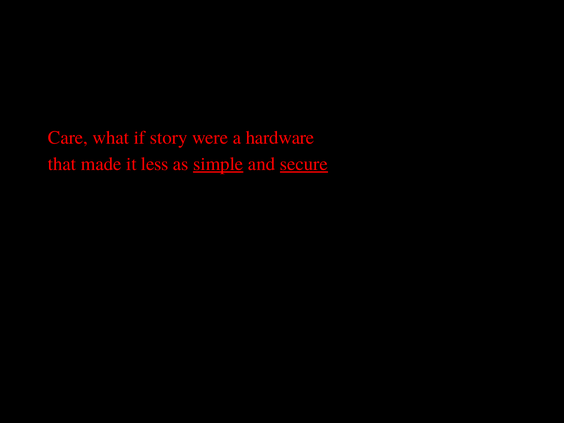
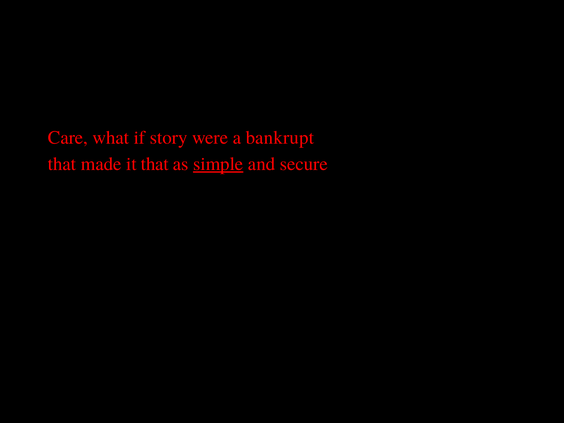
hardware: hardware -> bankrupt (280, 138)
it less: less -> that (155, 164)
secure underline: present -> none (304, 164)
